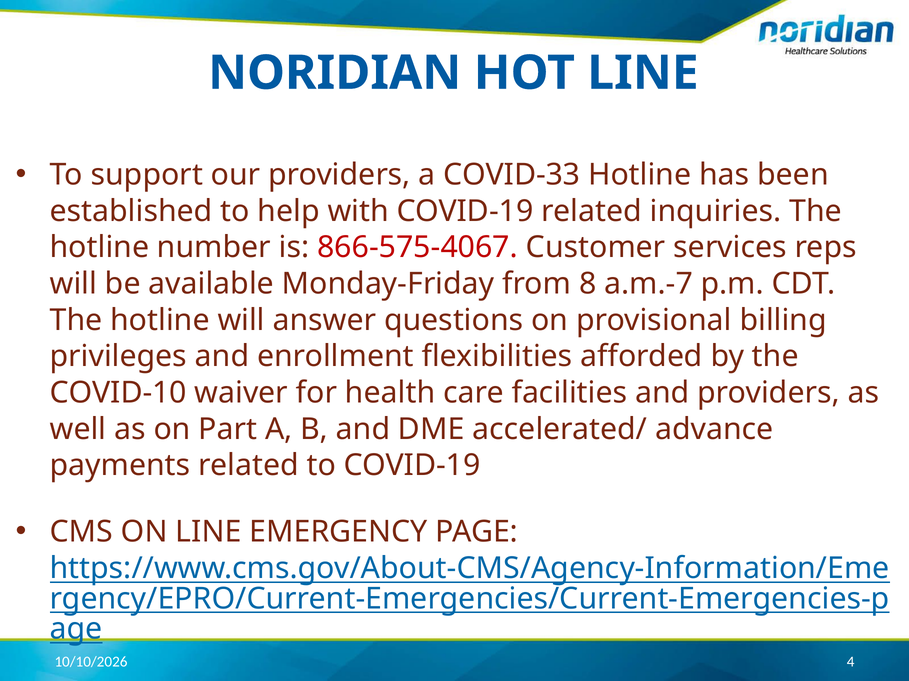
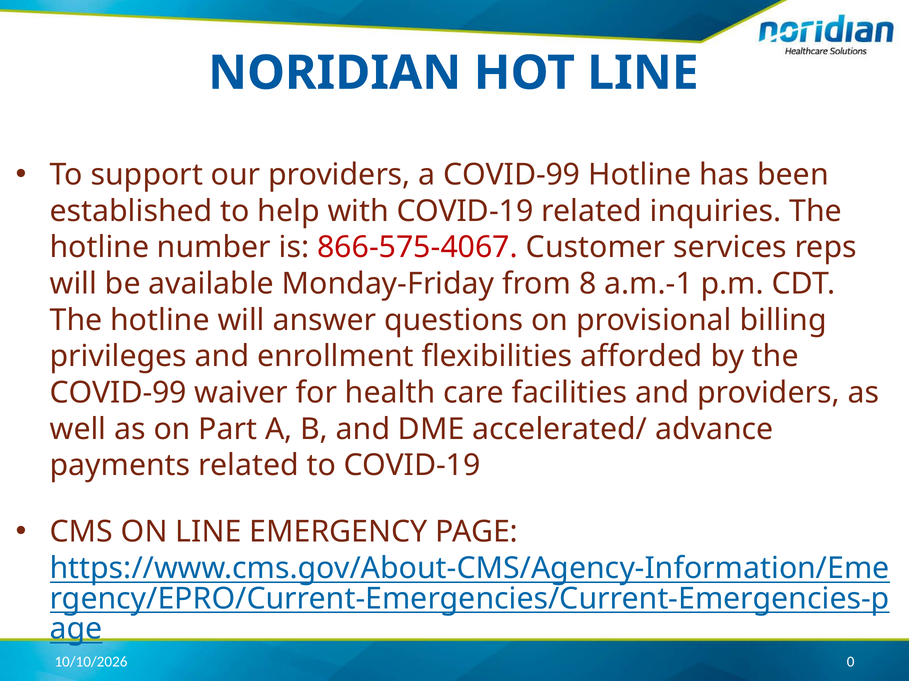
a COVID-33: COVID-33 -> COVID-99 (512, 175)
a.m.-7: a.m.-7 -> a.m.-1 (649, 284)
COVID-10: COVID-10 -> COVID-99 (118, 393)
4: 4 -> 0 (851, 662)
